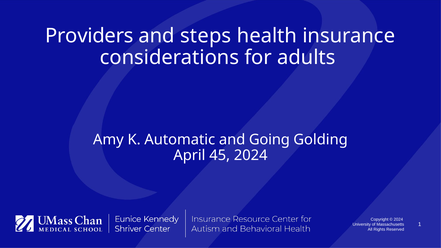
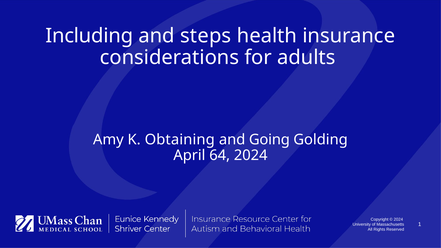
Providers: Providers -> Including (89, 36)
Automatic: Automatic -> Obtaining (180, 140)
45: 45 -> 64 (220, 155)
